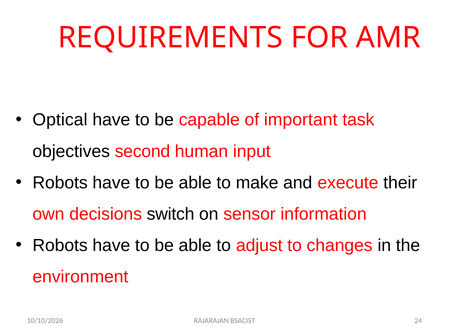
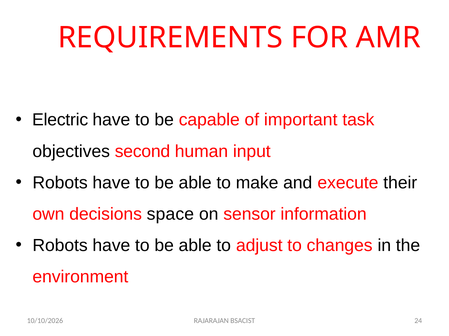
Optical: Optical -> Electric (60, 120)
switch: switch -> space (170, 215)
